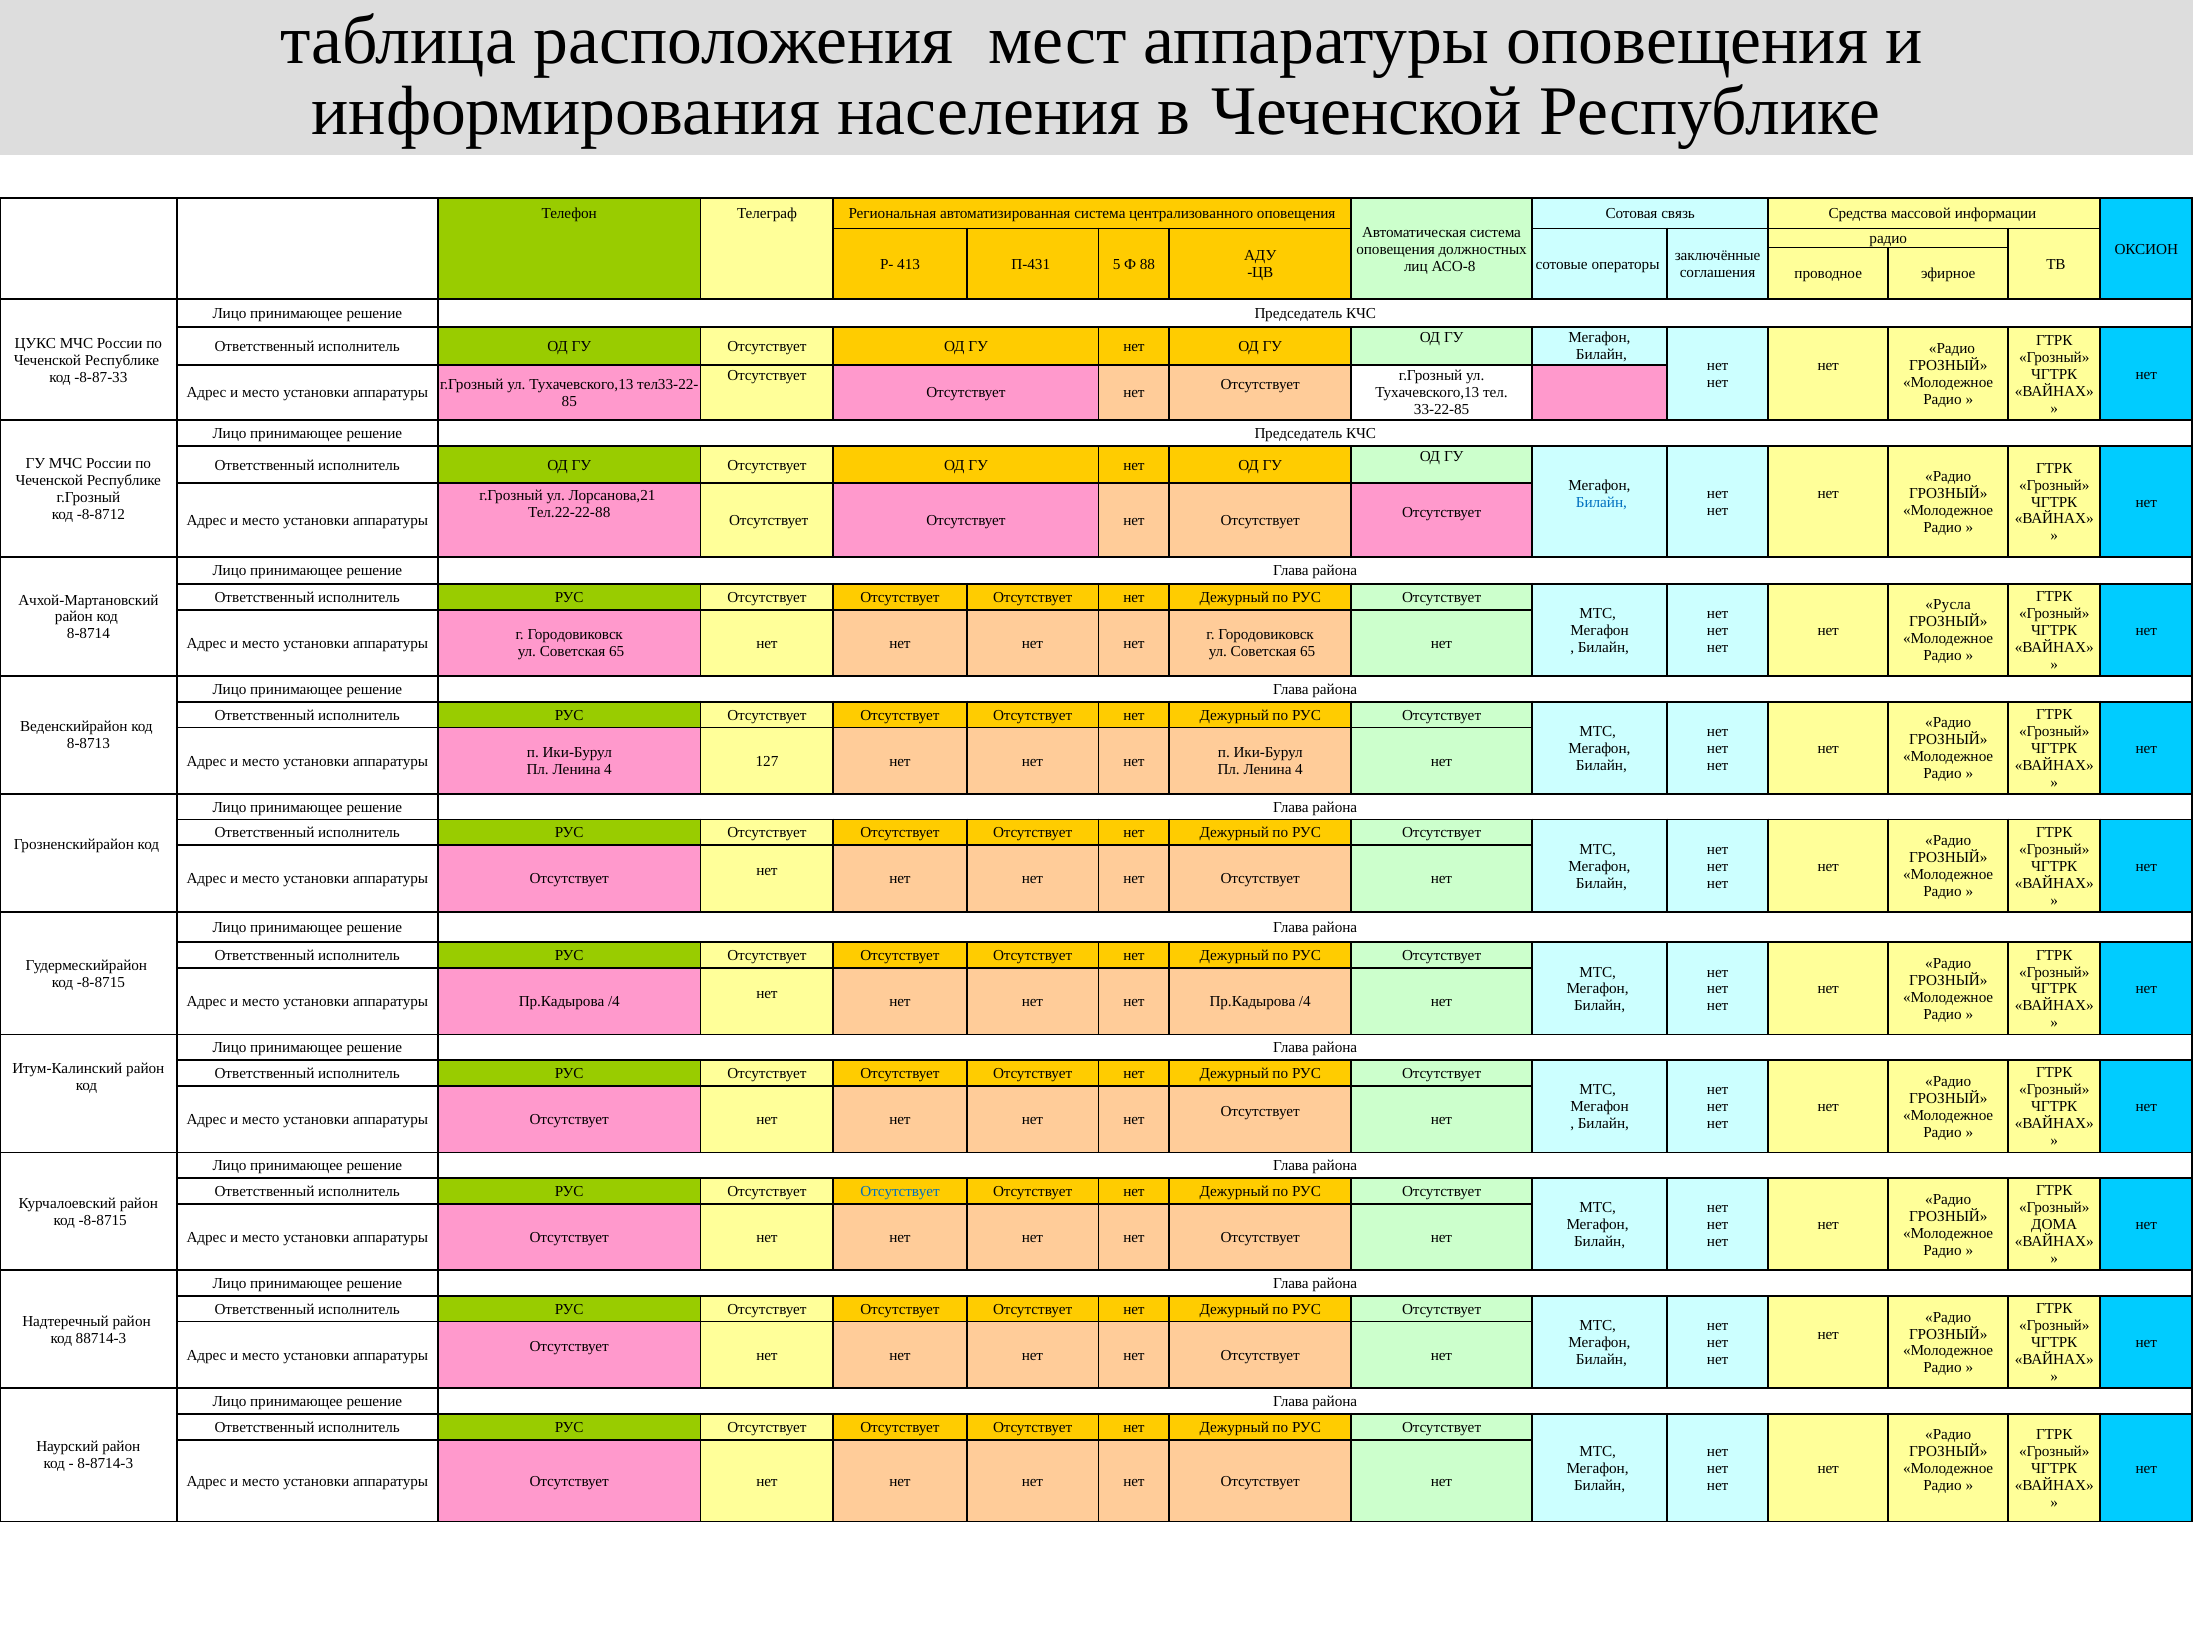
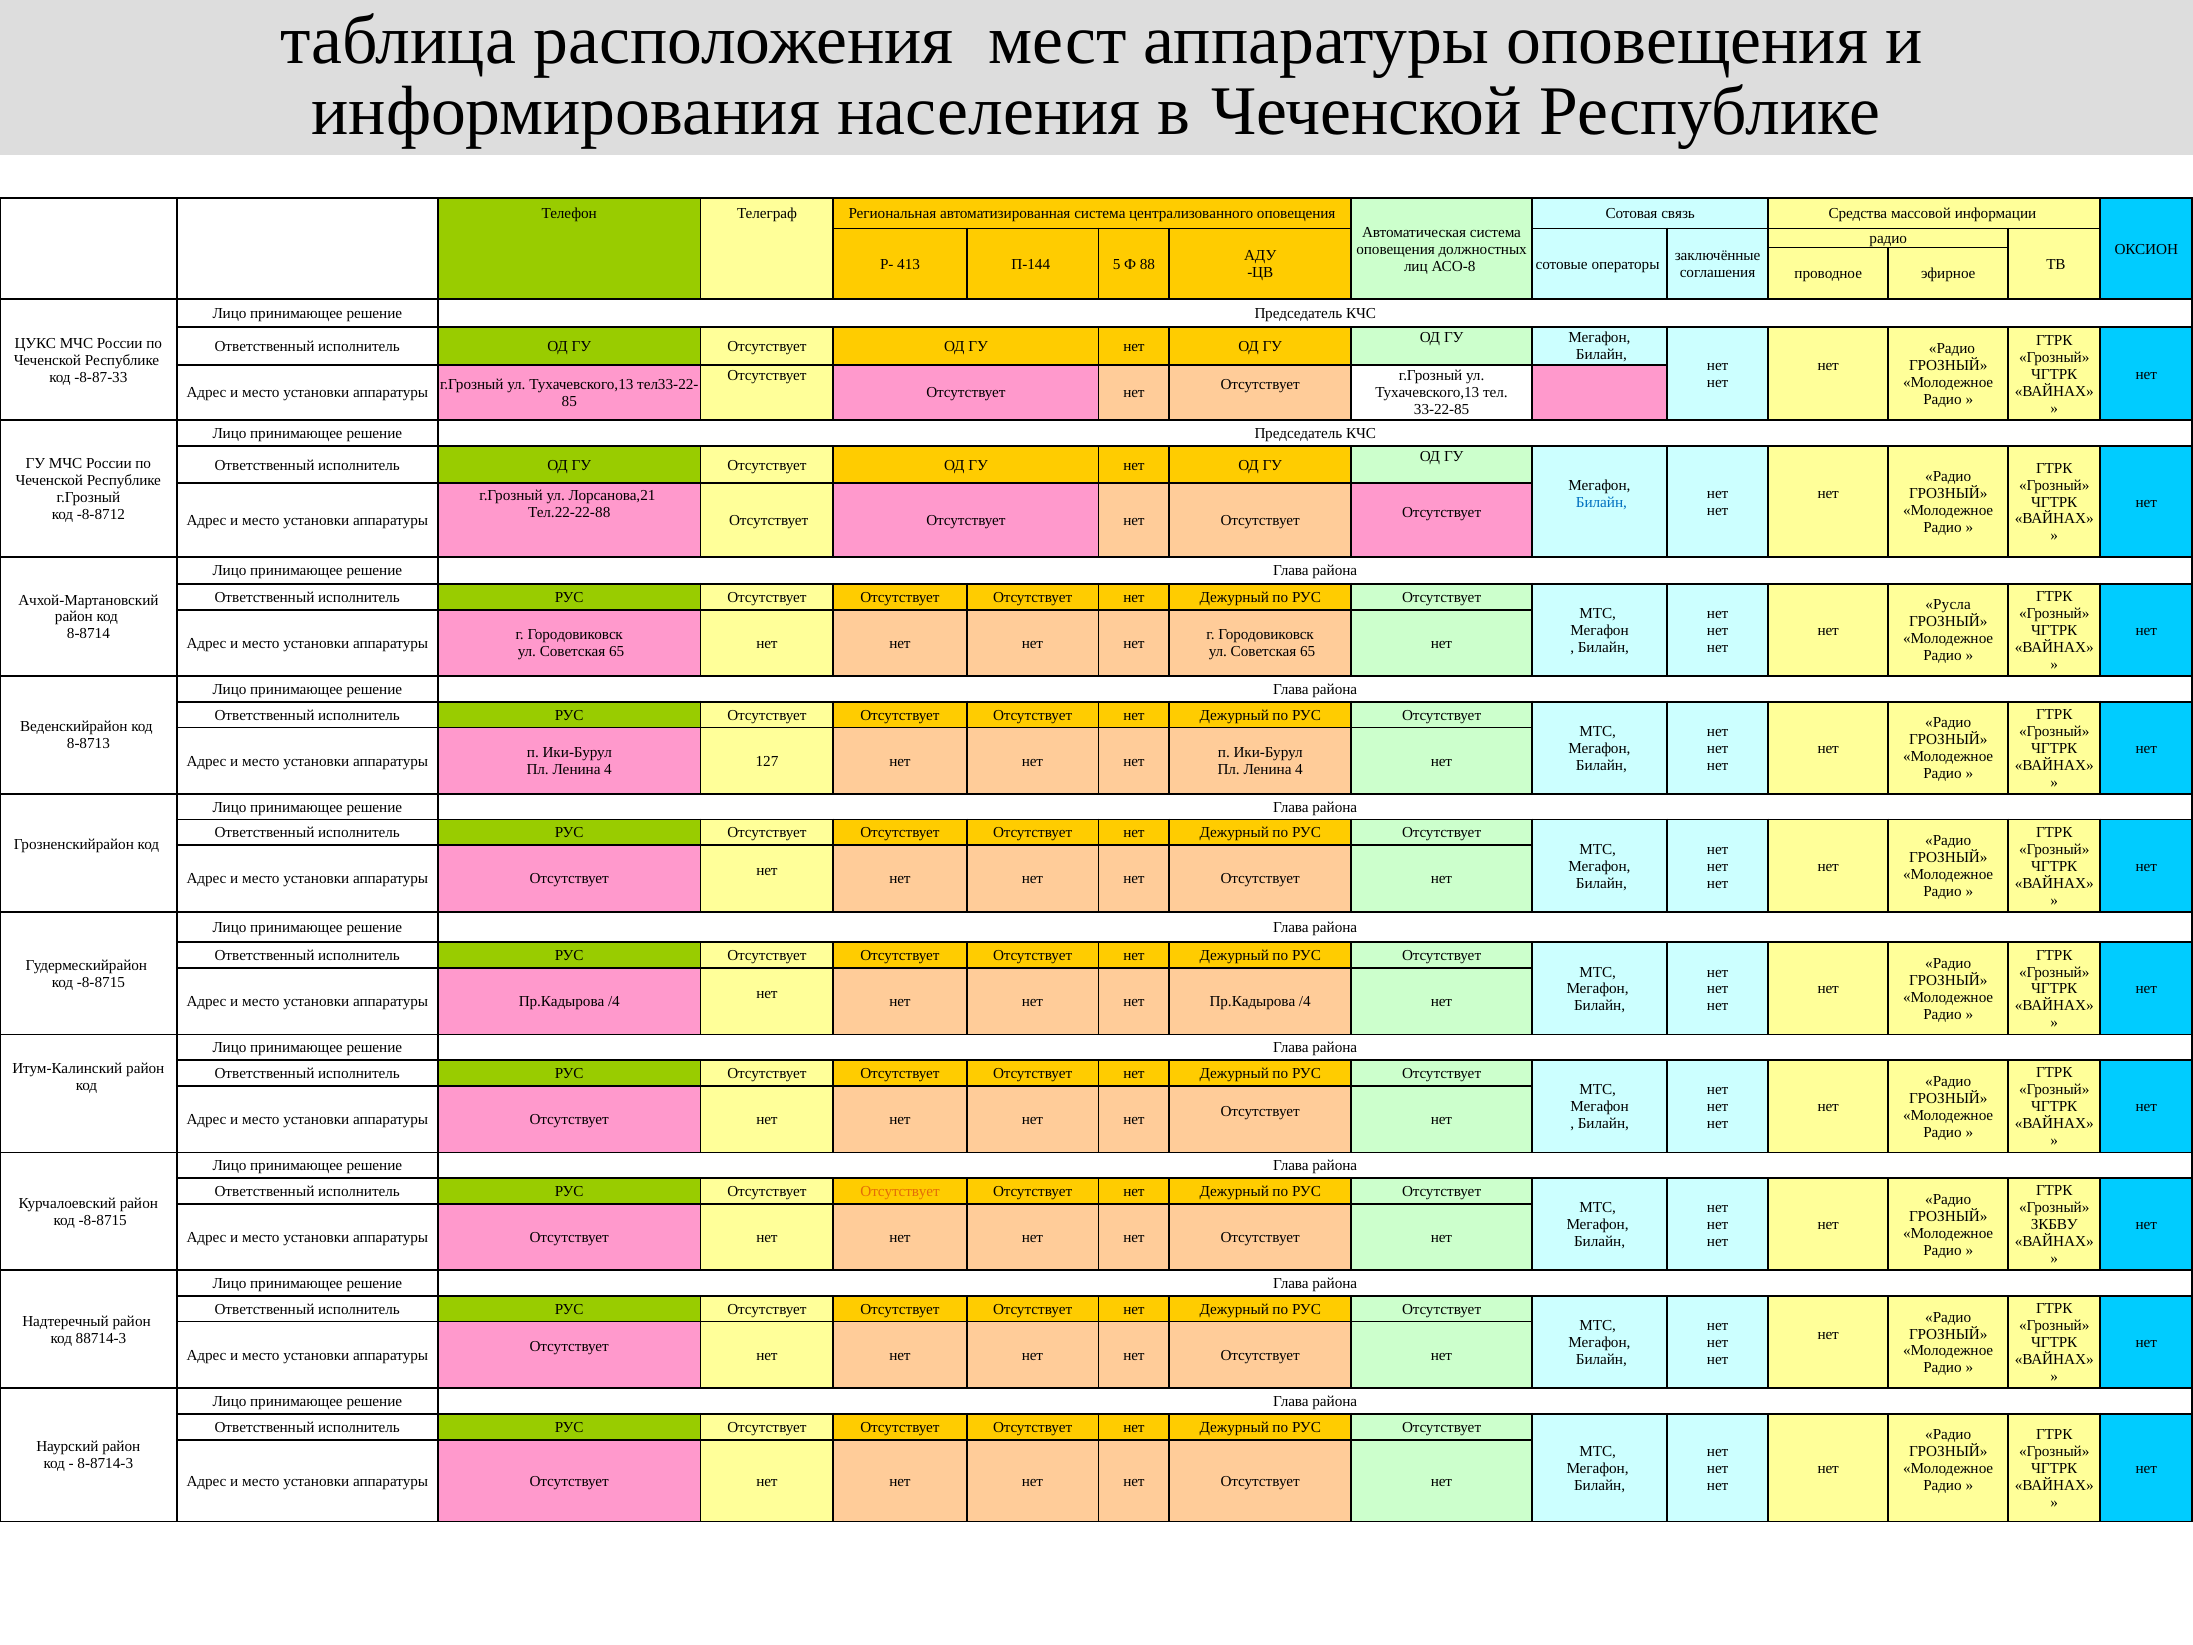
П-431: П-431 -> П-144 (1031, 264)
Отсутствует colour: blue -> orange (900, 1191)
ДОМА: ДОМА -> ЗКБВУ (2054, 1225)
